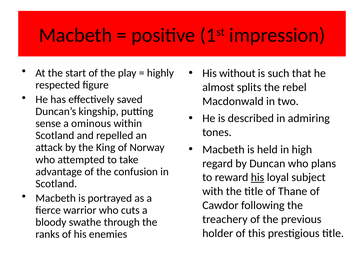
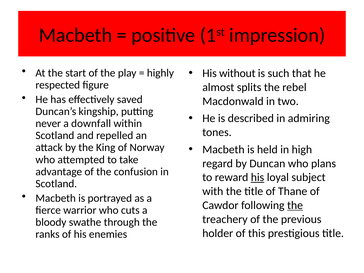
sense: sense -> never (48, 124)
ominous: ominous -> downfall (91, 124)
the underline: none -> present (295, 205)
